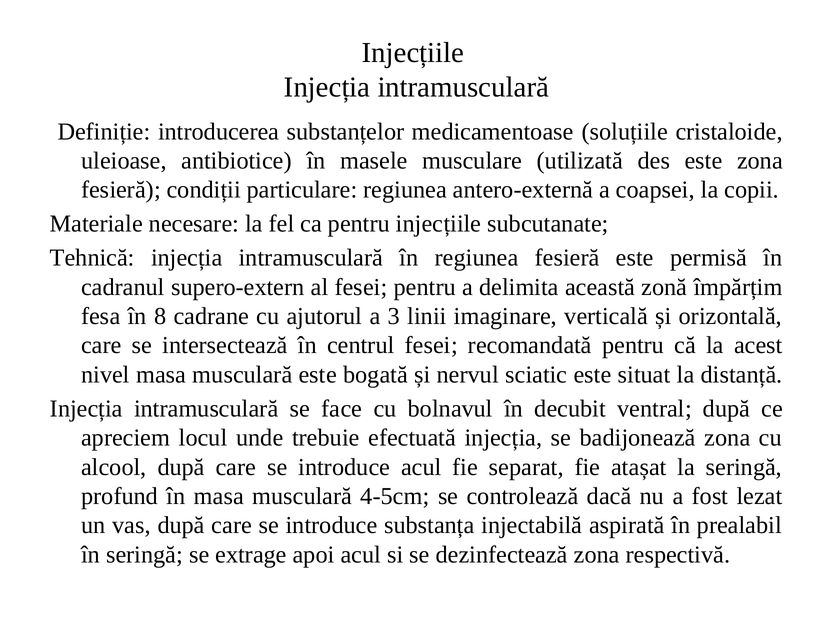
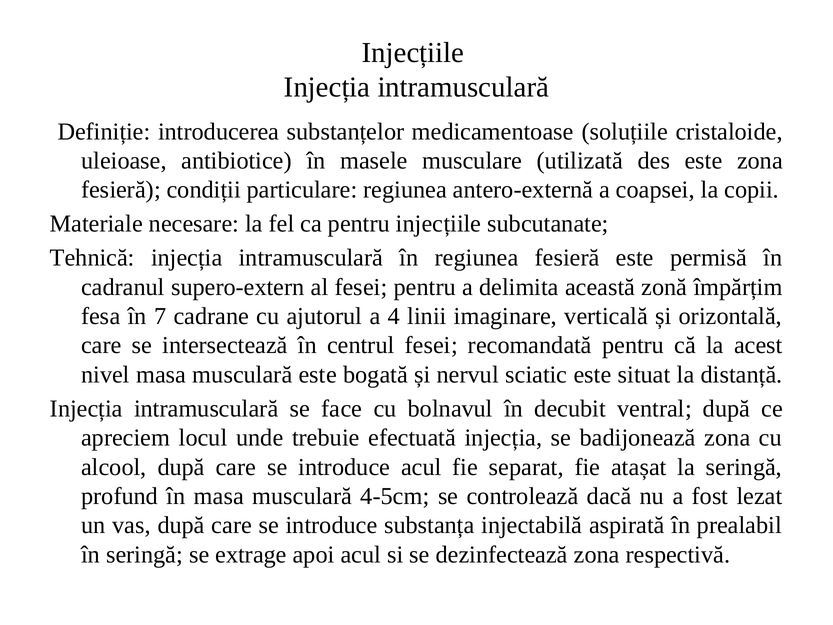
8: 8 -> 7 (160, 316)
3: 3 -> 4 (394, 316)
